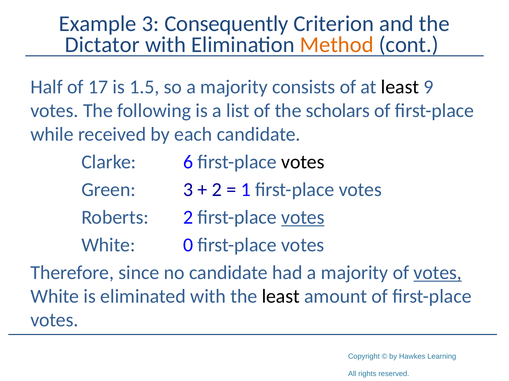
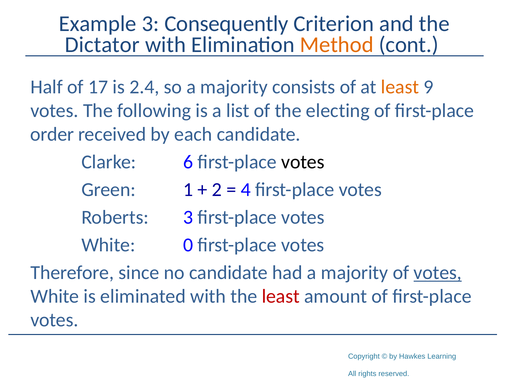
1.5: 1.5 -> 2.4 (144, 87)
least colour: black -> orange (400, 87)
scholars: scholars -> electing (338, 111)
while: while -> order (52, 135)
Green 3: 3 -> 1 (188, 190)
1: 1 -> 4 (246, 190)
Roberts 2: 2 -> 3 (188, 218)
votes underline: present -> none (303, 218)
least colour: black -> red (281, 297)
